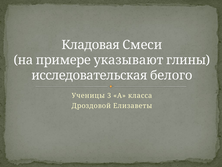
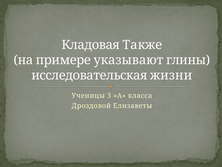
Смеси: Смеси -> Также (142, 45)
белого: белого -> жизни (171, 75)
